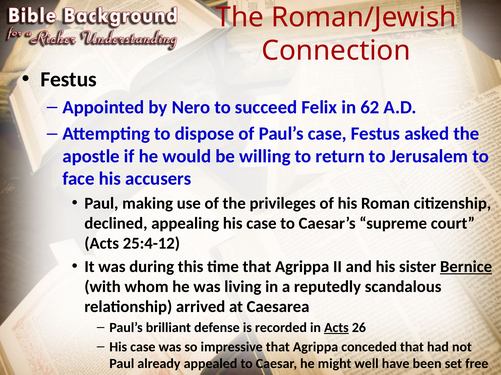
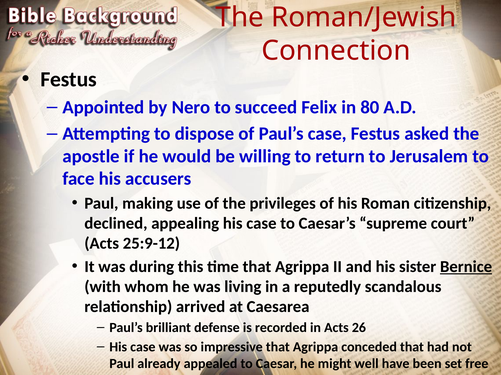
62: 62 -> 80 (370, 108)
25:4-12: 25:4-12 -> 25:9-12 (151, 244)
Acts underline: present -> none (336, 328)
